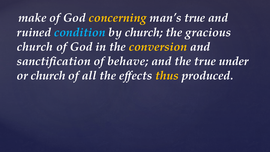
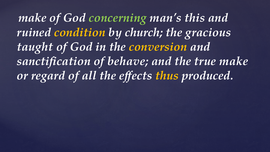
concerning colour: yellow -> light green (118, 18)
man’s true: true -> this (195, 18)
condition colour: light blue -> yellow (80, 32)
church: church -> taught (35, 47)
true under: under -> make (234, 61)
or church: church -> regard (48, 75)
